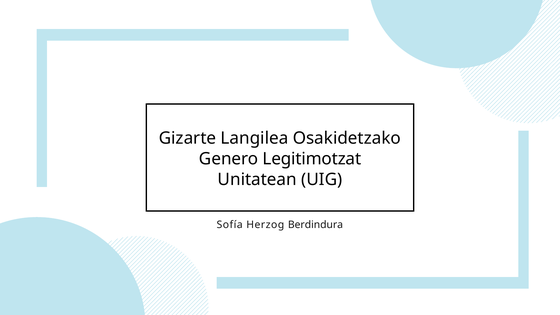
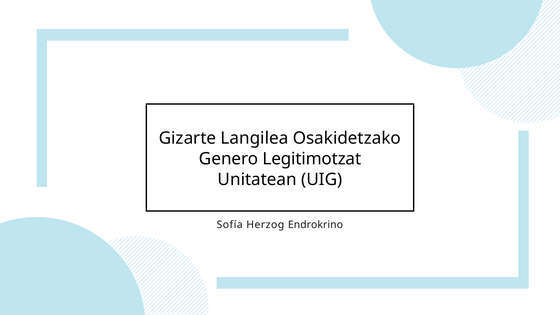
Berdindura: Berdindura -> Endrokrino (315, 225)
